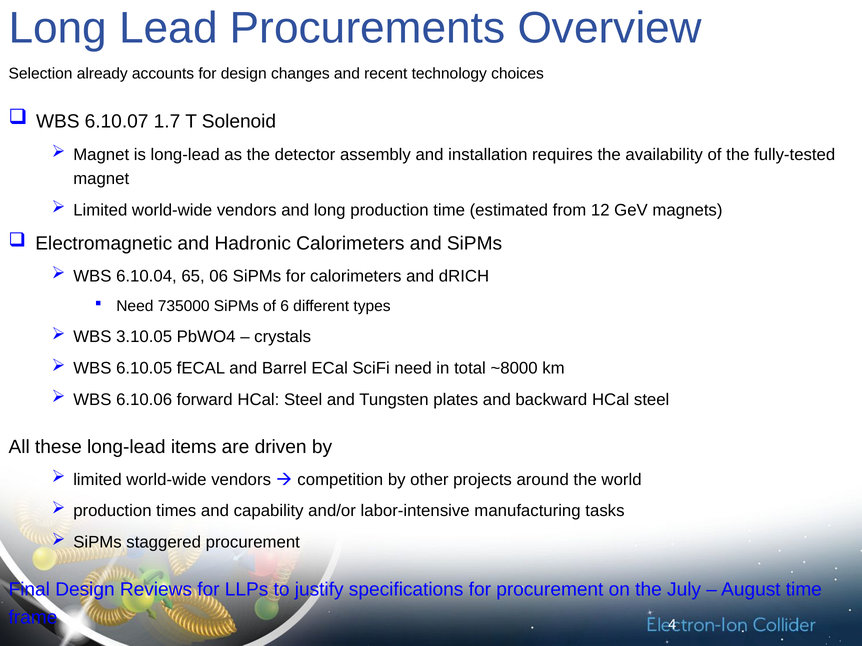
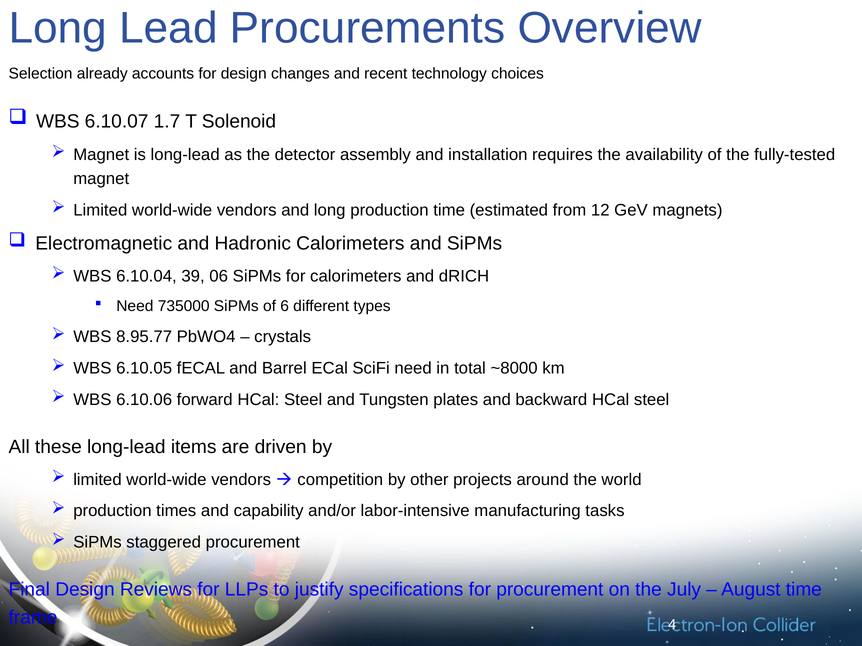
65: 65 -> 39 (193, 276)
3.10.05: 3.10.05 -> 8.95.77 (144, 337)
